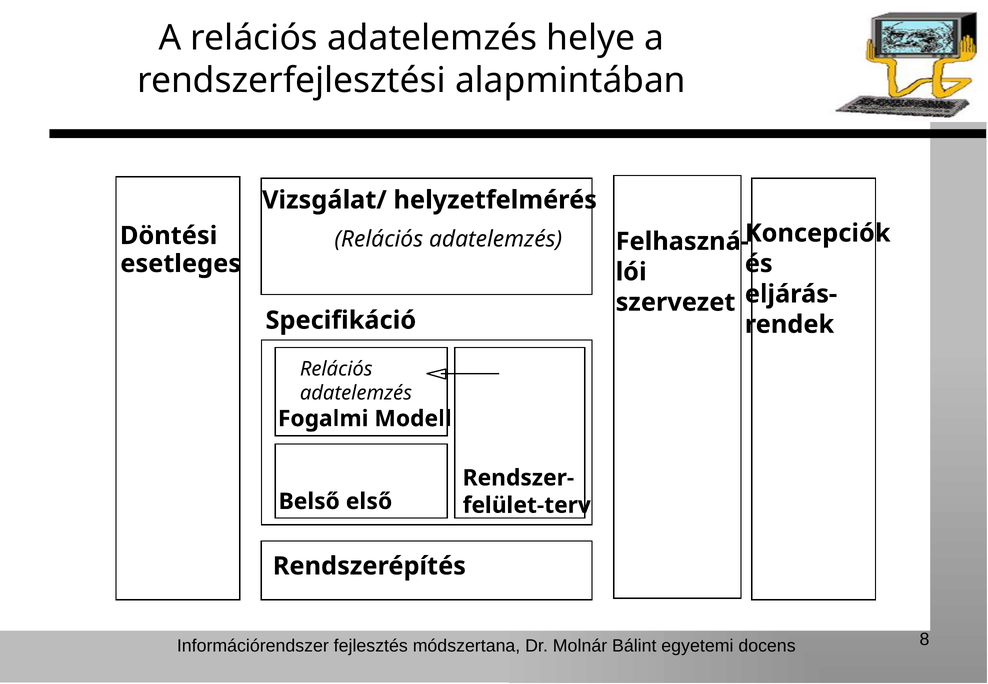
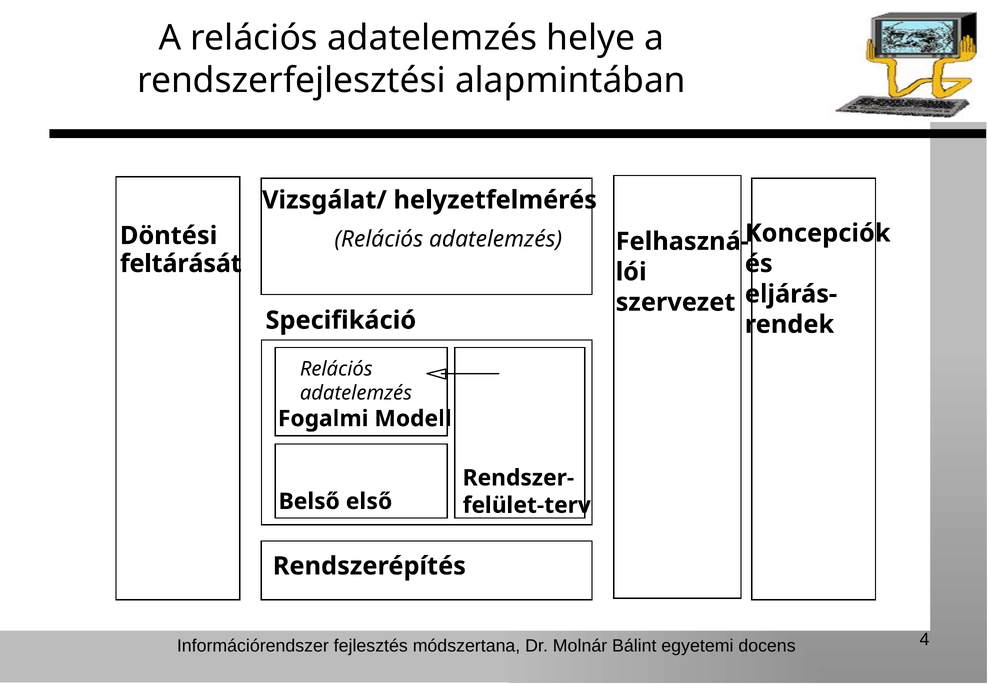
esetleges: esetleges -> feltárását (181, 264)
8: 8 -> 4 (925, 639)
